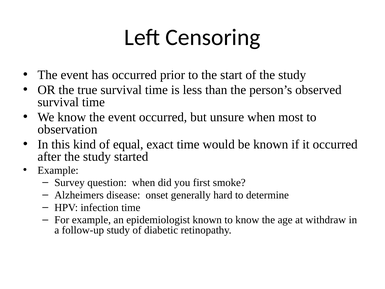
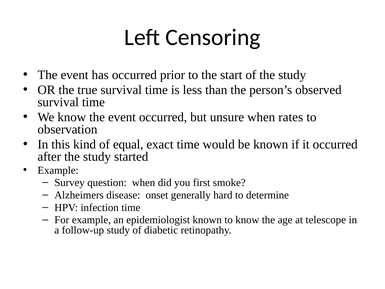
most: most -> rates (291, 117)
withdraw: withdraw -> telescope (326, 220)
